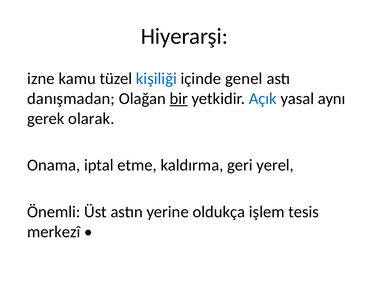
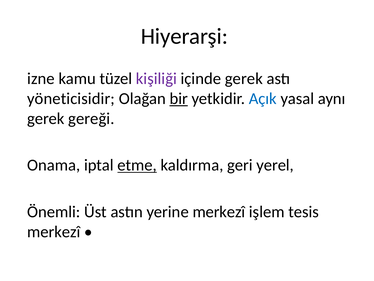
kişiliği colour: blue -> purple (156, 78)
içinde genel: genel -> gerek (244, 78)
danışmadan: danışmadan -> yöneticisidir (71, 98)
olarak: olarak -> gereği (91, 118)
etme underline: none -> present (137, 165)
yerine oldukça: oldukça -> merkezî (219, 211)
